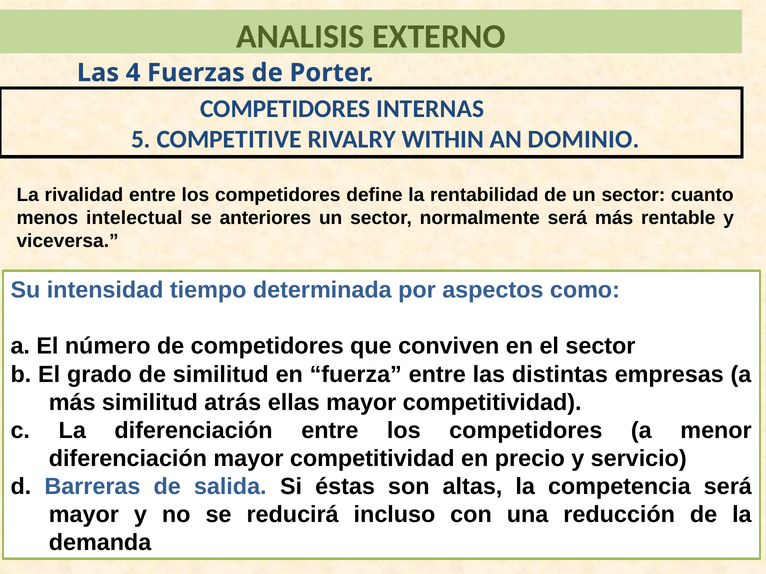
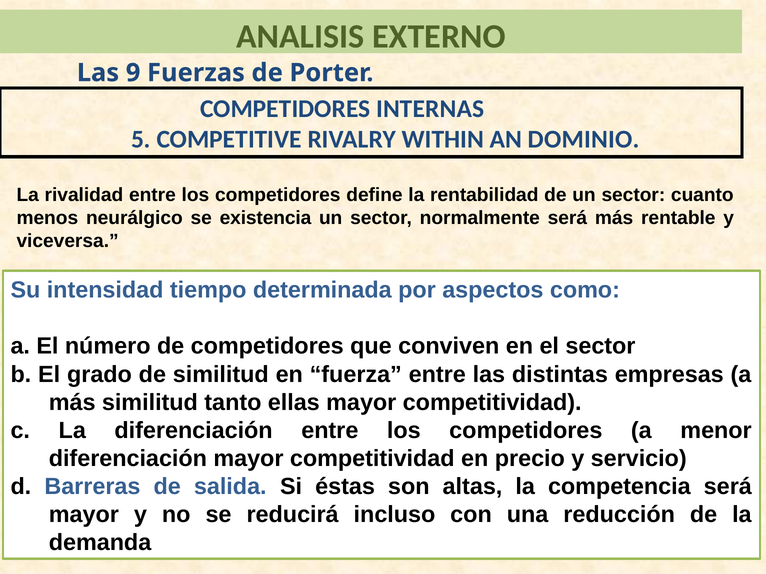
4: 4 -> 9 (133, 73)
intelectual: intelectual -> neurálgico (134, 218)
anteriores: anteriores -> existencia (265, 218)
atrás: atrás -> tanto (233, 403)
